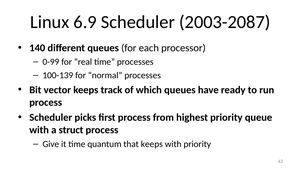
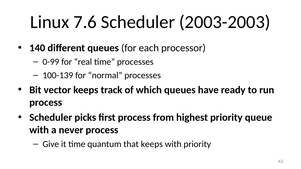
6.9: 6.9 -> 7.6 (85, 22)
2003-2087: 2003-2087 -> 2003-2003 (225, 22)
struct: struct -> never (71, 130)
